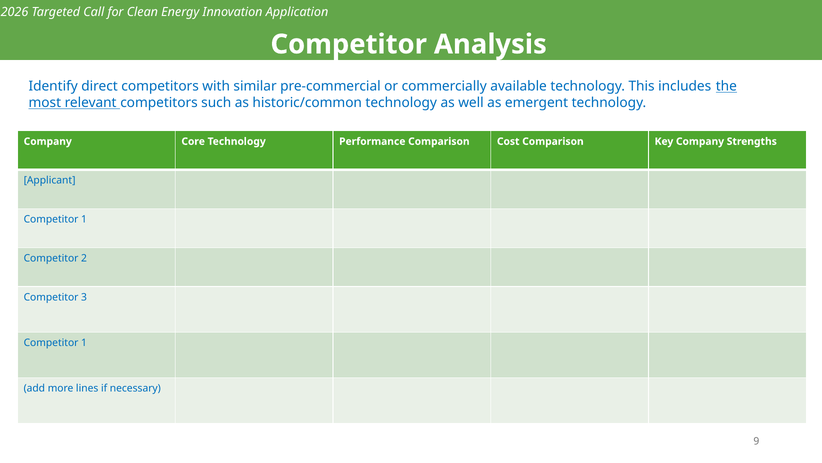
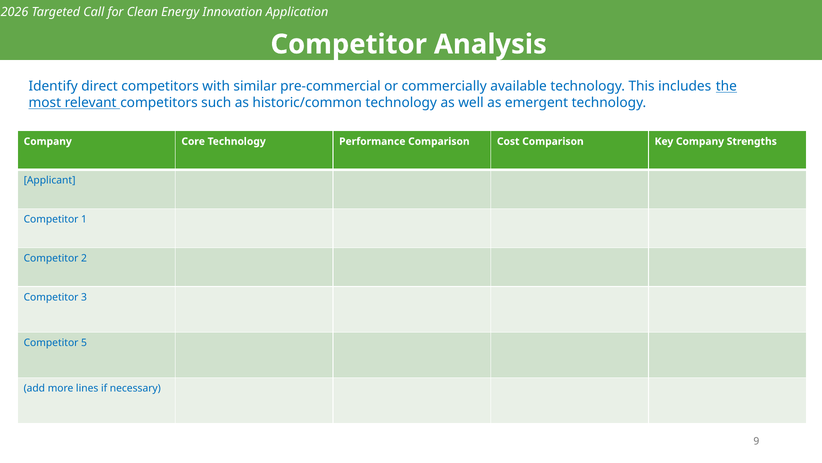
1: 1 -> 5 (84, 342)
